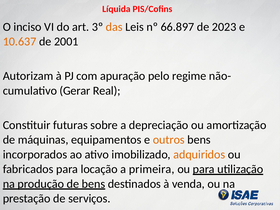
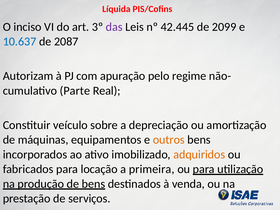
das colour: orange -> purple (114, 27)
66.897: 66.897 -> 42.445 (177, 27)
2023: 2023 -> 2099 (224, 27)
10.637 colour: orange -> blue (20, 42)
2001: 2001 -> 2087 (66, 42)
Gerar: Gerar -> Parte (75, 91)
futuras: futuras -> veículo (70, 125)
